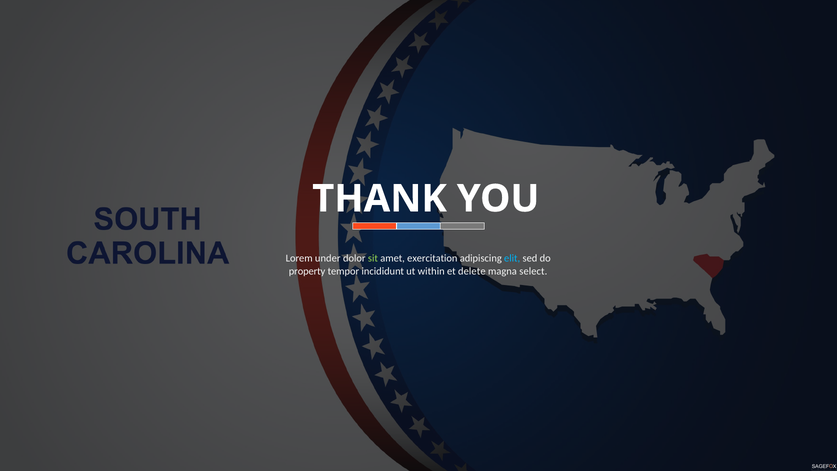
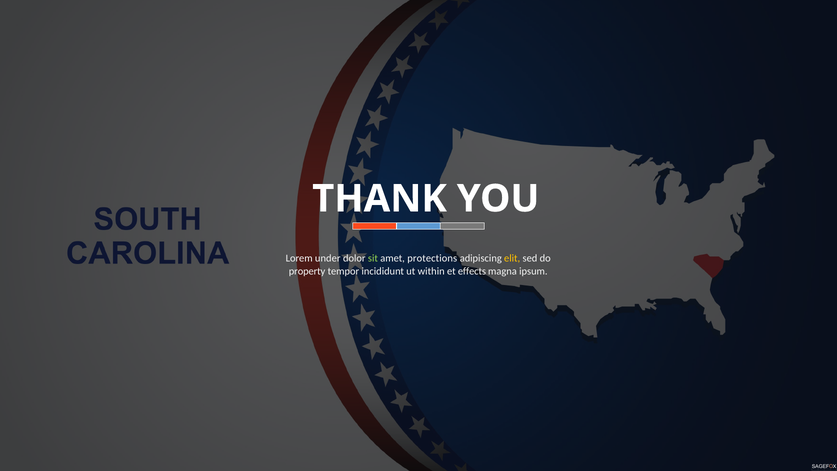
exercitation: exercitation -> protections (432, 258)
elit colour: light blue -> yellow (512, 258)
delete: delete -> effects (472, 271)
select: select -> ipsum (533, 271)
